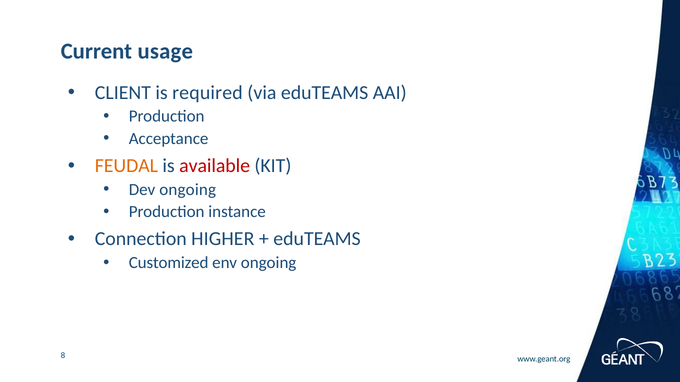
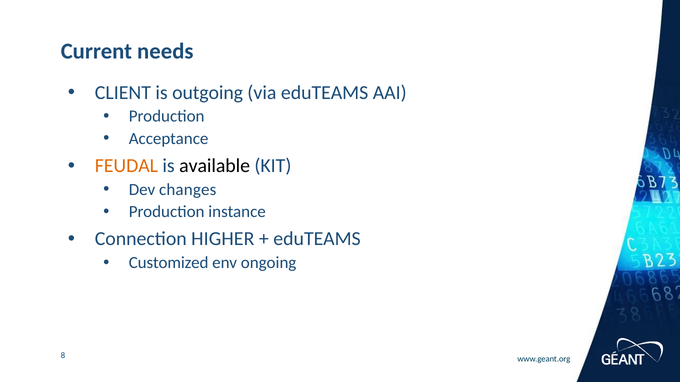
usage: usage -> needs (165, 51)
required: required -> outgoing (208, 93)
available colour: red -> black (215, 166)
Dev ongoing: ongoing -> changes (188, 190)
